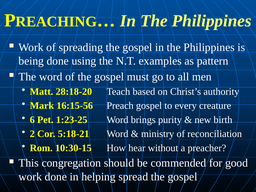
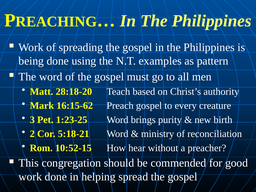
16:15-56: 16:15-56 -> 16:15-62 (75, 106)
6: 6 -> 3 (32, 120)
10:30-15: 10:30-15 -> 10:52-15 (73, 148)
